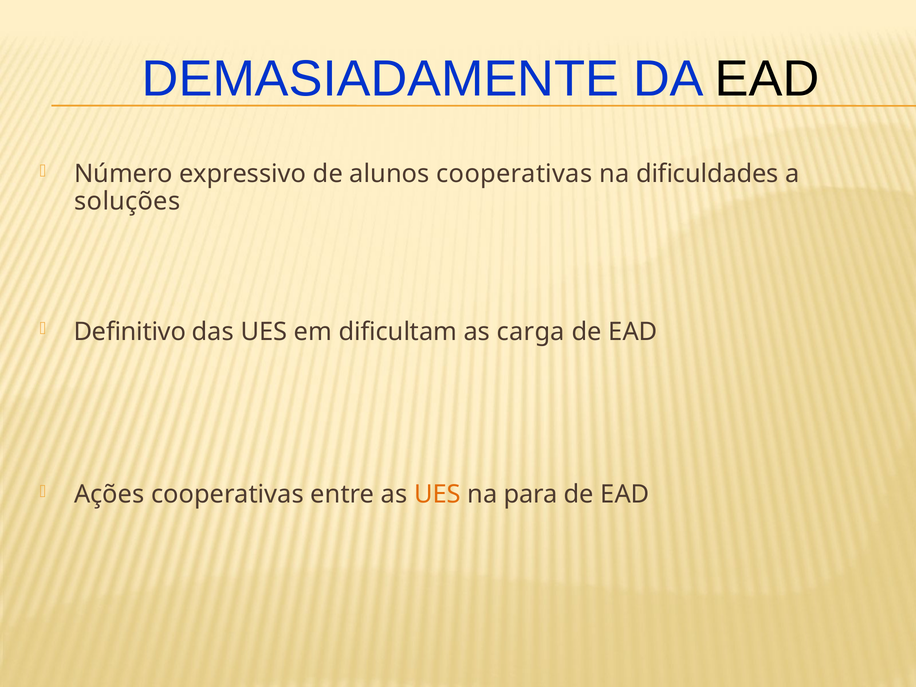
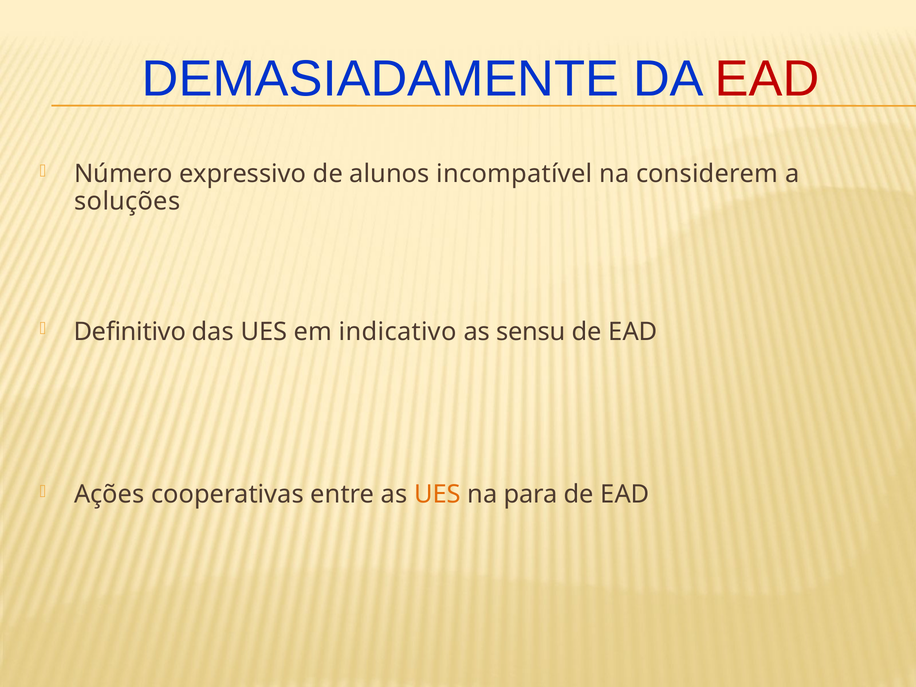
EAD colour: black -> red (767, 79)
alunos cooperativas: cooperativas -> incompatível (514, 174)
dificuldades: dificuldades -> considerem (707, 174)
dificultam: dificultam -> indicativo (398, 332)
carga: carga -> sensu (531, 332)
